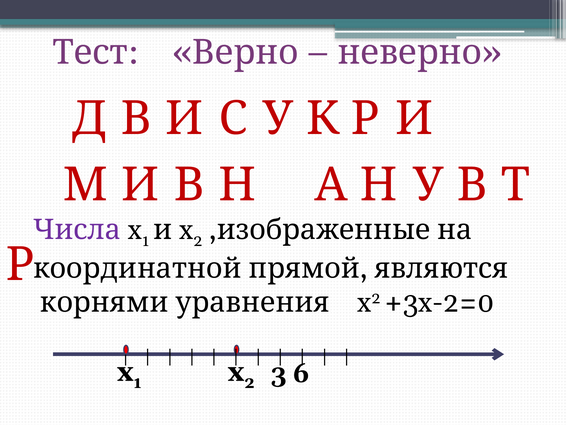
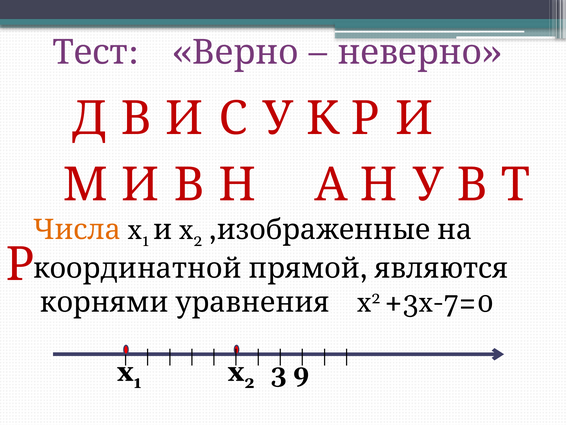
Числа colour: purple -> orange (77, 230)
+3x-2=0: +3x-2=0 -> +3x-7=0 (439, 302)
6: 6 -> 9 (301, 373)
